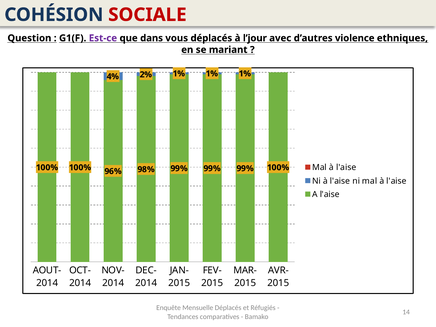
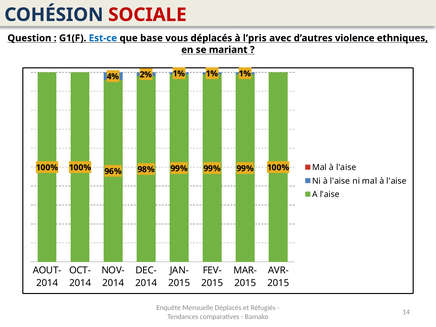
Est-ce colour: purple -> blue (103, 38)
dans: dans -> base (152, 38)
l’jour: l’jour -> l’pris (255, 38)
